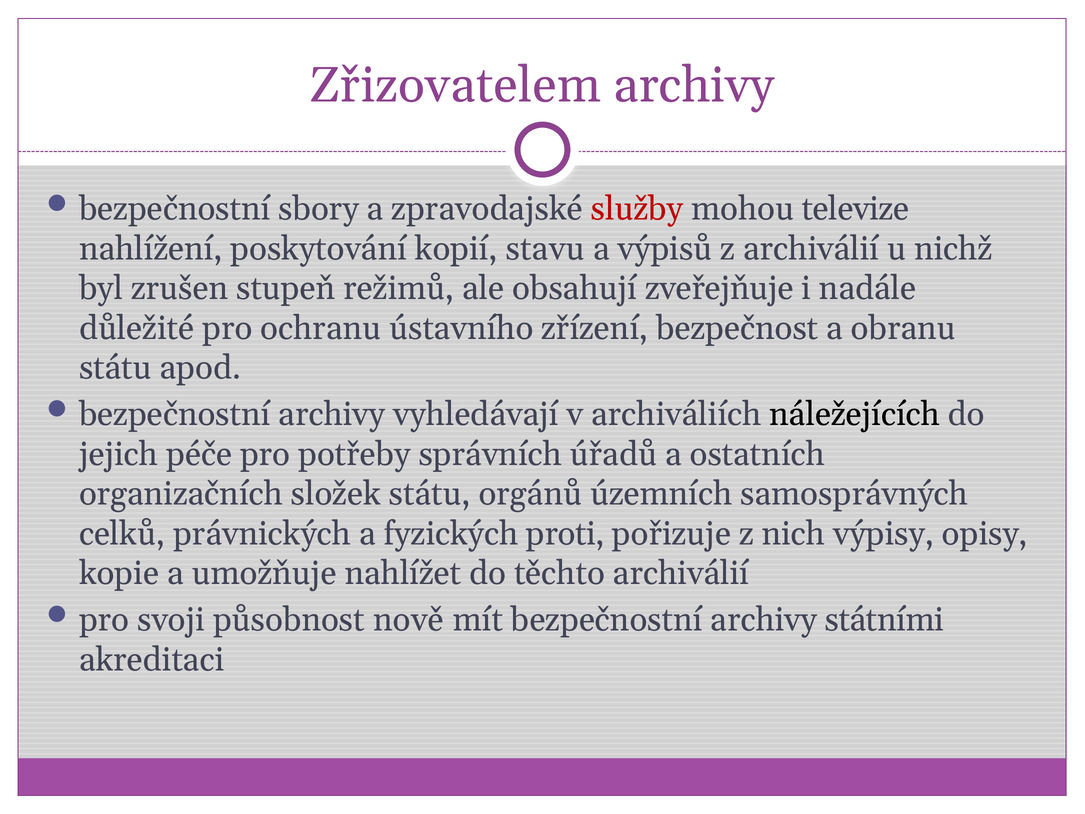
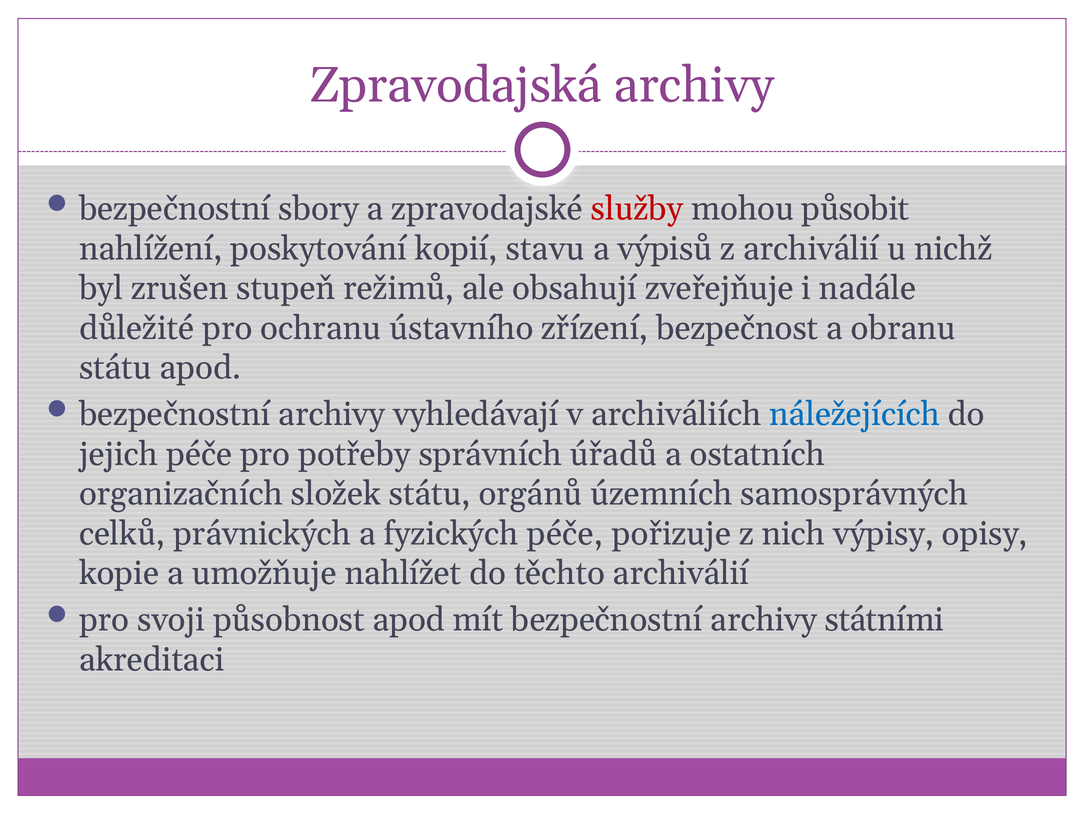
Zřizovatelem: Zřizovatelem -> Zpravodajská (456, 85)
televize: televize -> působit (855, 209)
náležejících colour: black -> blue (855, 414)
fyzických proti: proti -> péče (565, 534)
působnost nově: nově -> apod (409, 620)
